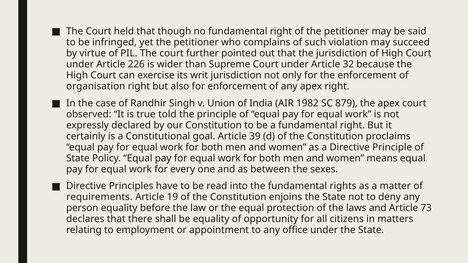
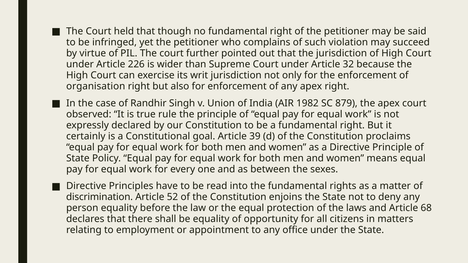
told: told -> rule (167, 114)
requirements: requirements -> discrimination (100, 197)
19: 19 -> 52 (172, 197)
73: 73 -> 68 (426, 208)
